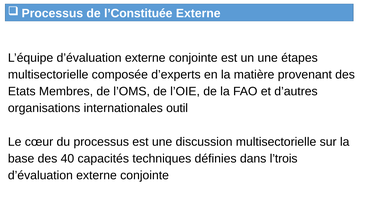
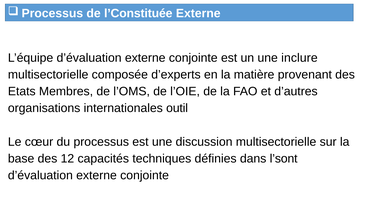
étapes: étapes -> inclure (299, 58)
40: 40 -> 12 (67, 159)
l’trois: l’trois -> l’sont (284, 159)
